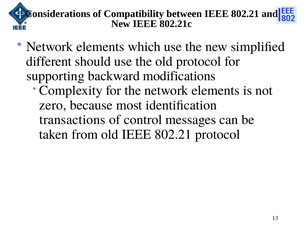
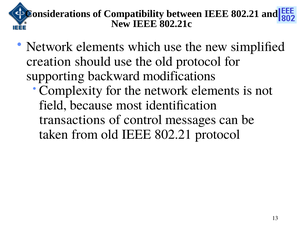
different: different -> creation (49, 61)
zero: zero -> field (53, 105)
